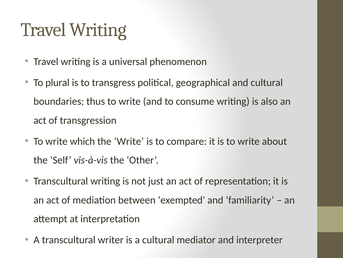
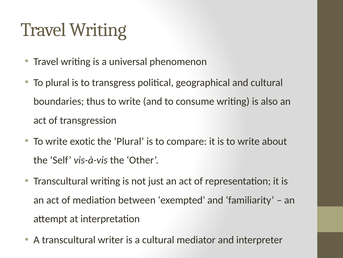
which: which -> exotic (82, 141)
the Write: Write -> Plural (129, 141)
